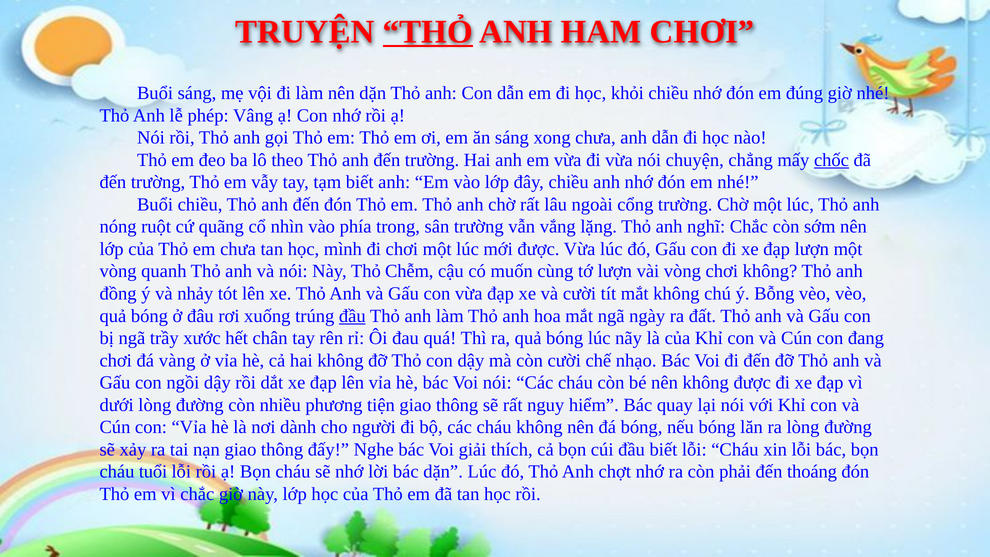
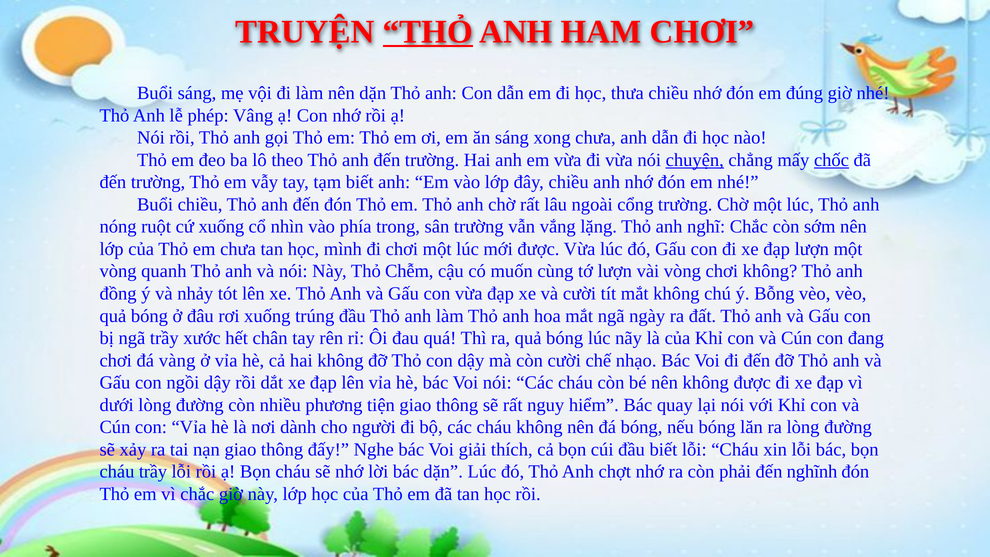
khỏi: khỏi -> thưa (627, 93)
chuyện underline: none -> present (695, 160)
cứ quãng: quãng -> xuống (221, 227)
đầu underline: present -> none (352, 316)
cháu tuổi: tuổi -> trầy (153, 472)
thoáng: thoáng -> nghĩnh (812, 472)
